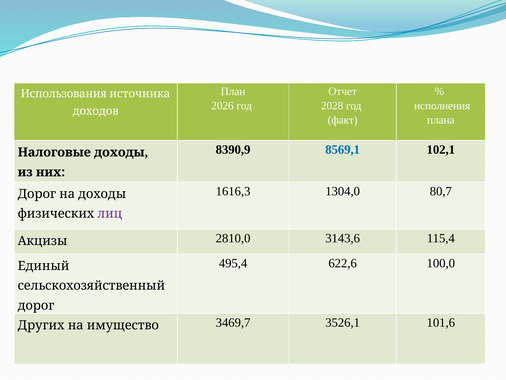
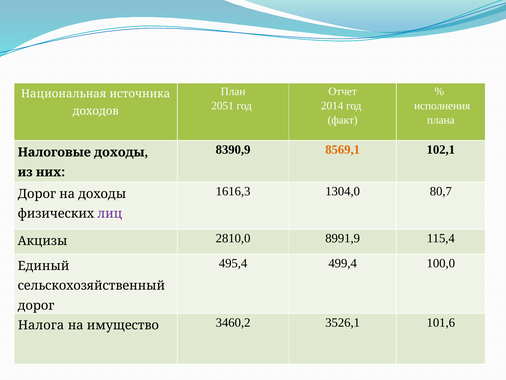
Использования: Использования -> Национальная (64, 94)
2026: 2026 -> 2051 (223, 106)
2028: 2028 -> 2014 (332, 106)
8569,1 colour: blue -> orange (343, 149)
3143,6: 3143,6 -> 8991,9 (343, 238)
622,6: 622,6 -> 499,4 (343, 263)
Других: Других -> Налога (41, 325)
3469,7: 3469,7 -> 3460,2 (233, 322)
